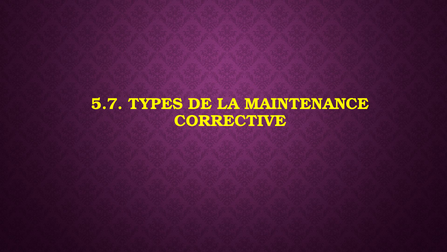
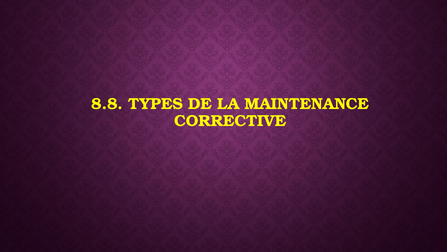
5.7: 5.7 -> 8.8 (107, 104)
